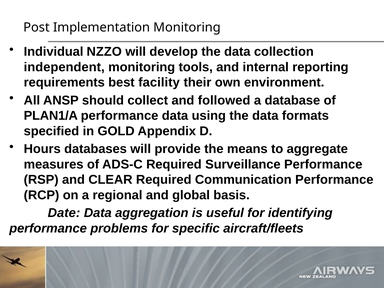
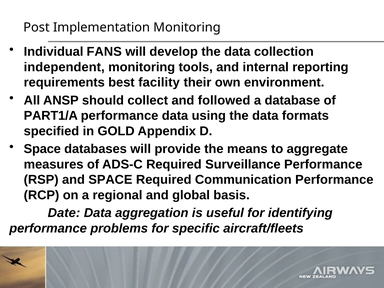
NZZO: NZZO -> FANS (104, 52)
PLAN1/A: PLAN1/A -> PART1/A (51, 116)
Hours: Hours -> Space (42, 149)
and CLEAR: CLEAR -> SPACE (110, 180)
